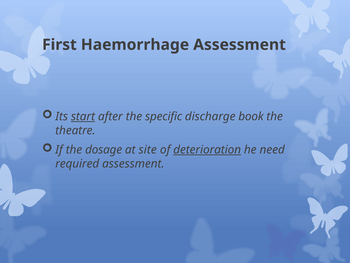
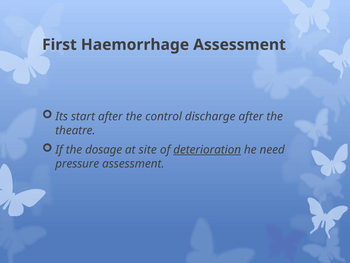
start underline: present -> none (83, 116)
specific: specific -> control (164, 116)
discharge book: book -> after (251, 116)
required: required -> pressure (77, 164)
